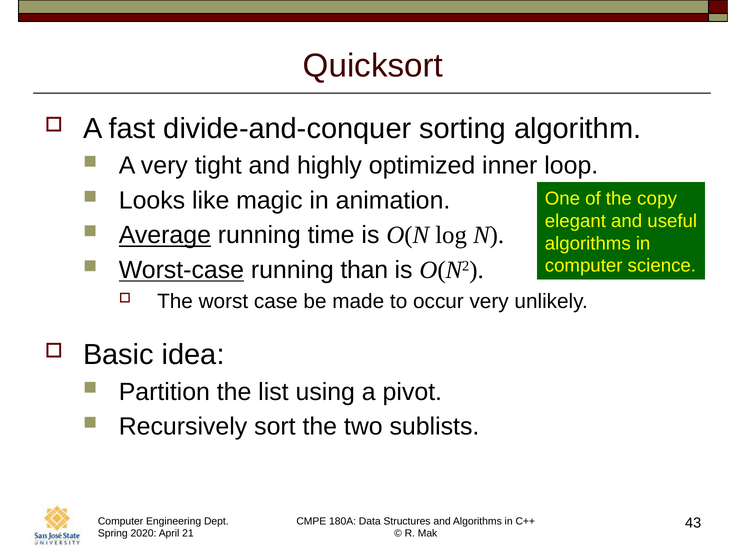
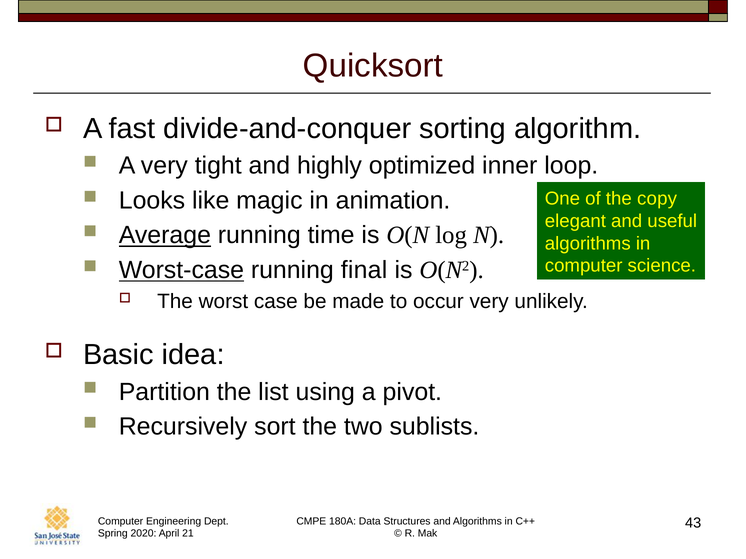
than: than -> final (364, 270)
